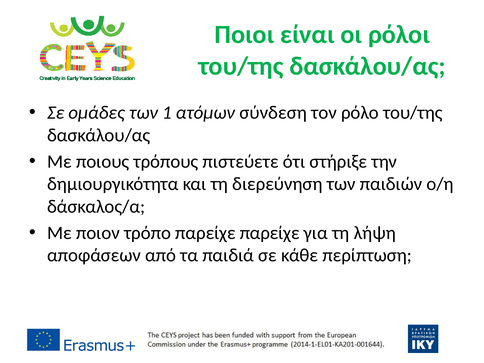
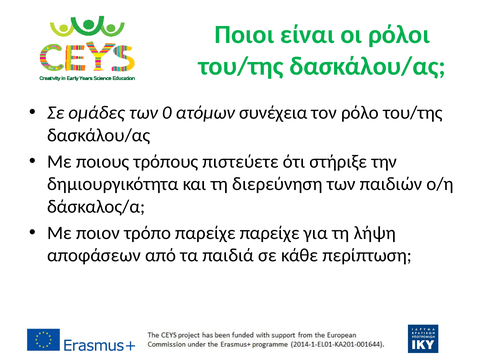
1: 1 -> 0 (167, 113)
σύνδεση: σύνδεση -> συνέχεια (273, 113)
